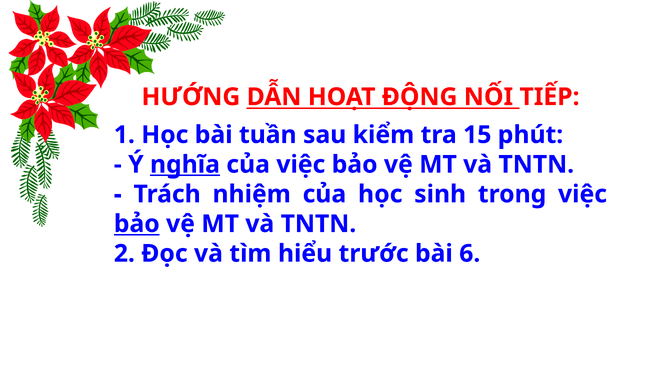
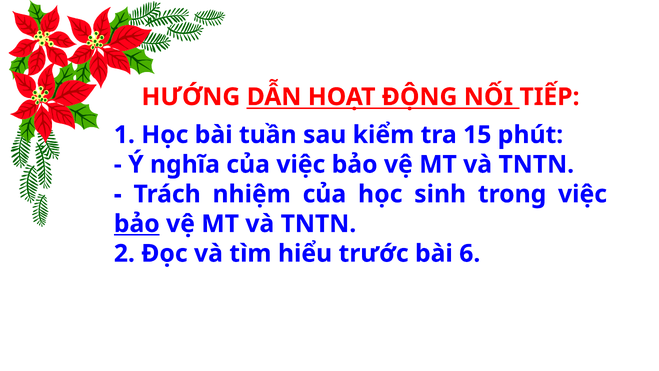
nghĩa underline: present -> none (185, 164)
